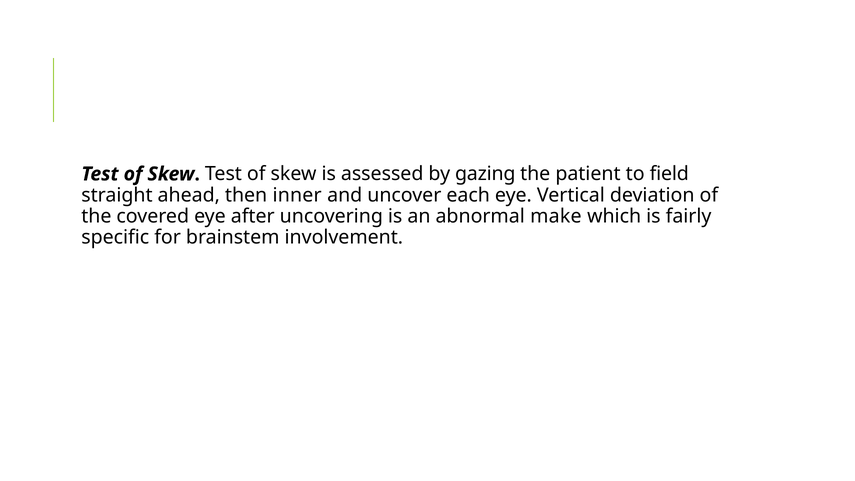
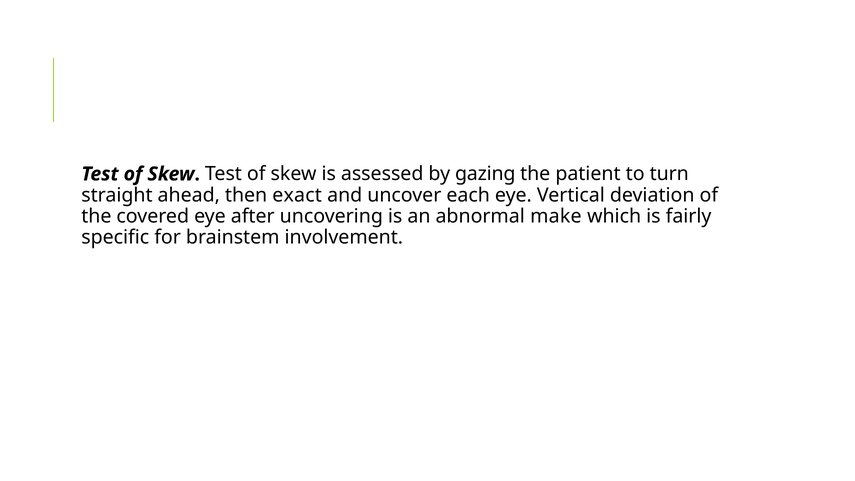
field: field -> turn (669, 174)
inner: inner -> exact (297, 195)
